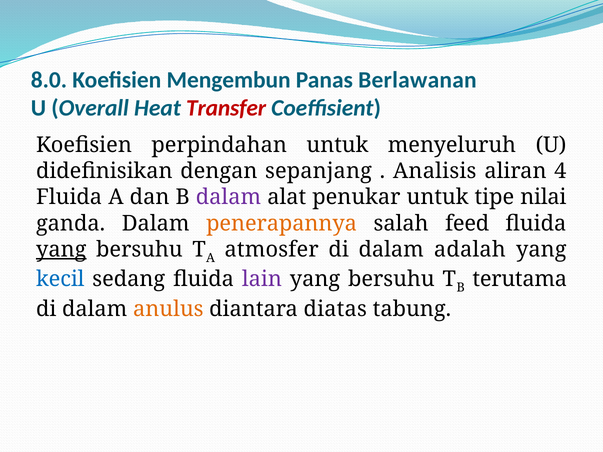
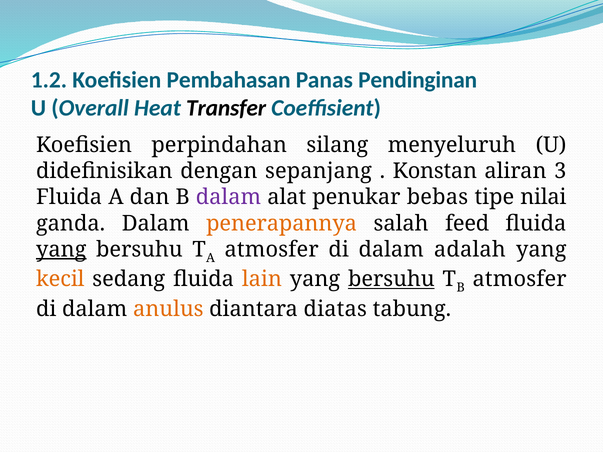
8.0: 8.0 -> 1.2 (49, 80)
Mengembun: Mengembun -> Pembahasan (229, 80)
Berlawanan: Berlawanan -> Pendinginan (418, 80)
Transfer colour: red -> black (226, 108)
perpindahan untuk: untuk -> silang (337, 145)
Analisis: Analisis -> Konstan (435, 171)
4: 4 -> 3 (560, 171)
penukar untuk: untuk -> bebas (437, 197)
kecil colour: blue -> orange (60, 279)
lain colour: purple -> orange (262, 279)
bersuhu underline: none -> present (391, 279)
B terutama: terutama -> atmosfer (520, 279)
